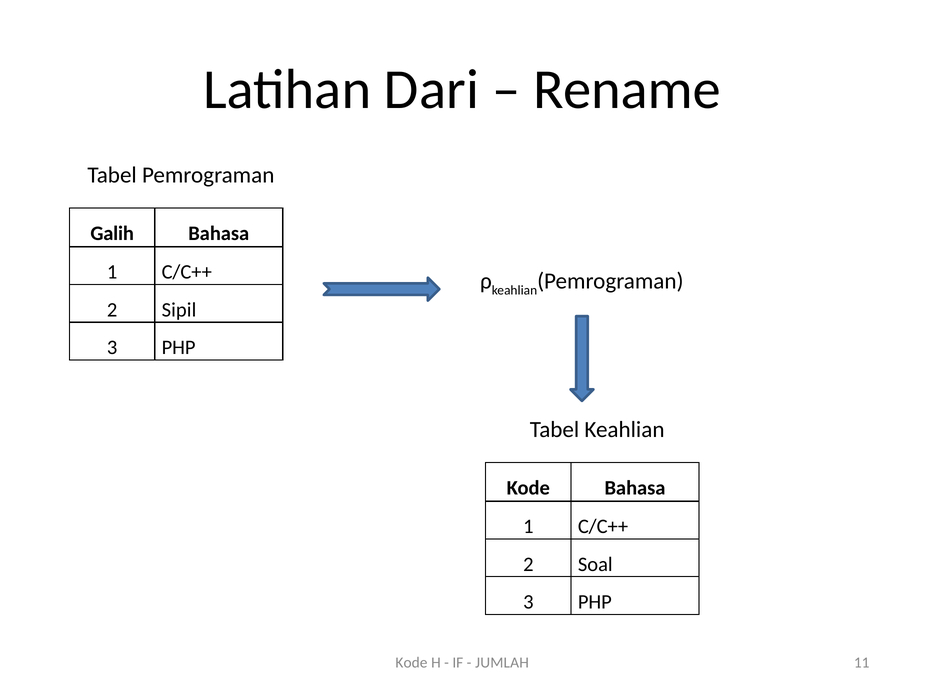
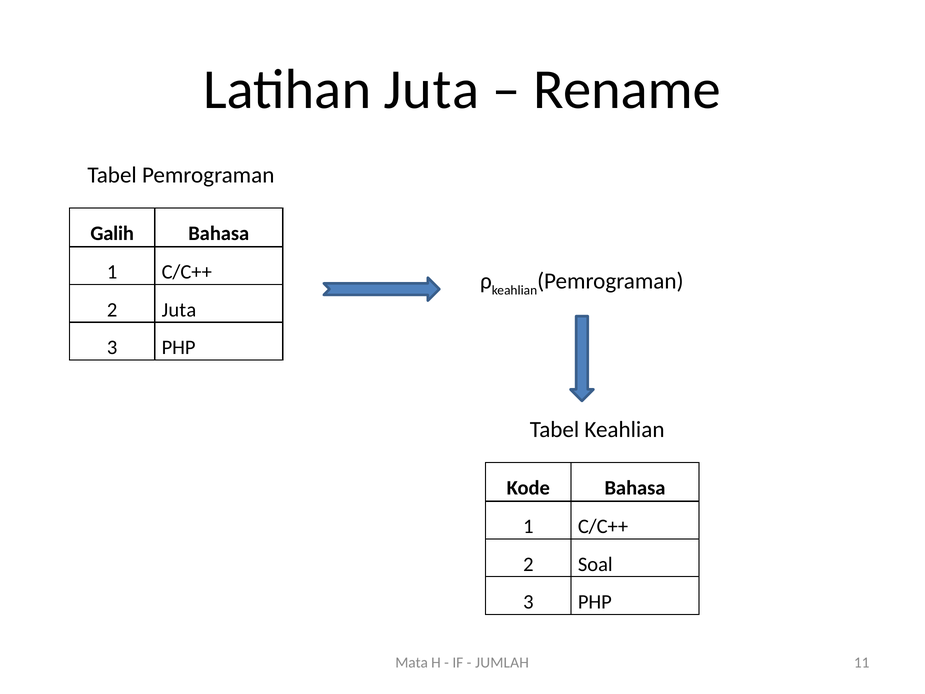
Latihan Dari: Dari -> Juta (432, 90)
2 Sipil: Sipil -> Juta (179, 310)
Kode: Kode -> Mata (412, 662)
